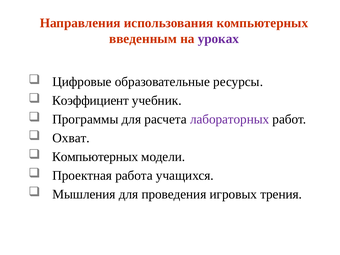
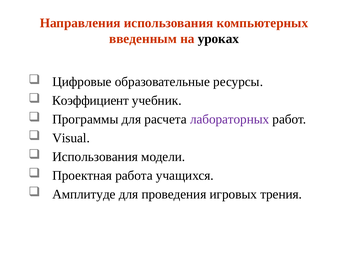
уроках colour: purple -> black (218, 39)
Охват: Охват -> Visual (71, 138)
Компьютерных: Компьютерных -> Использования (95, 157)
Мышления: Мышления -> Амплитуде (84, 194)
